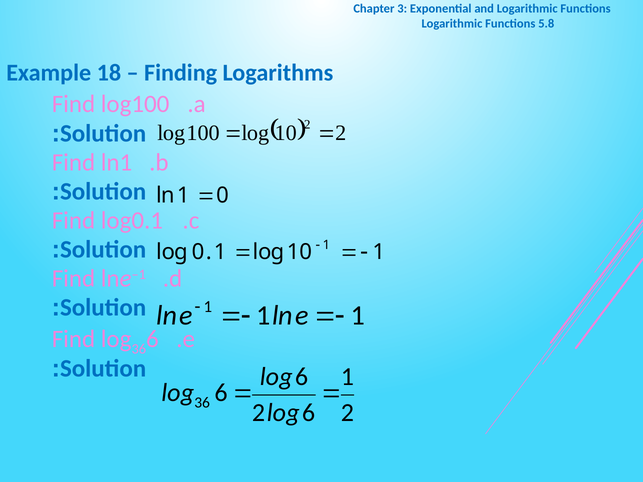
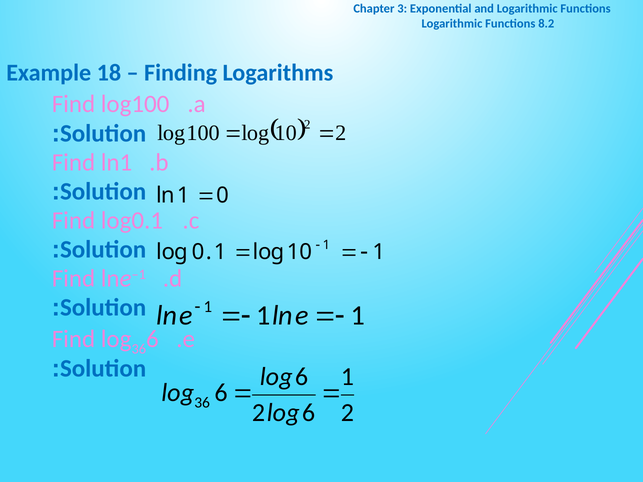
5.8: 5.8 -> 8.2 (546, 24)
